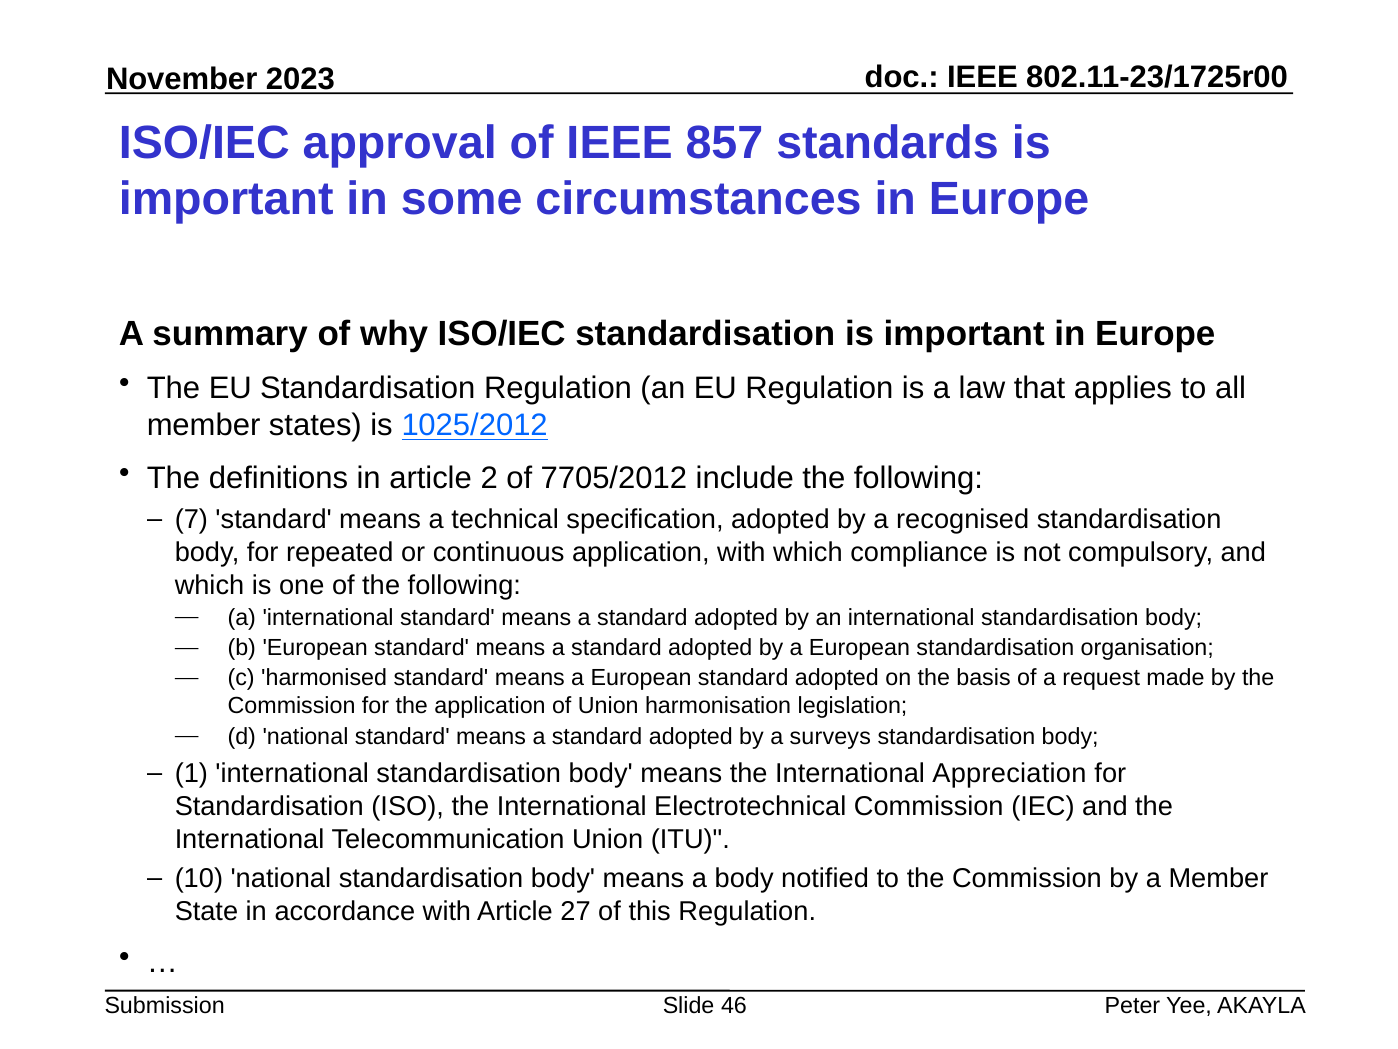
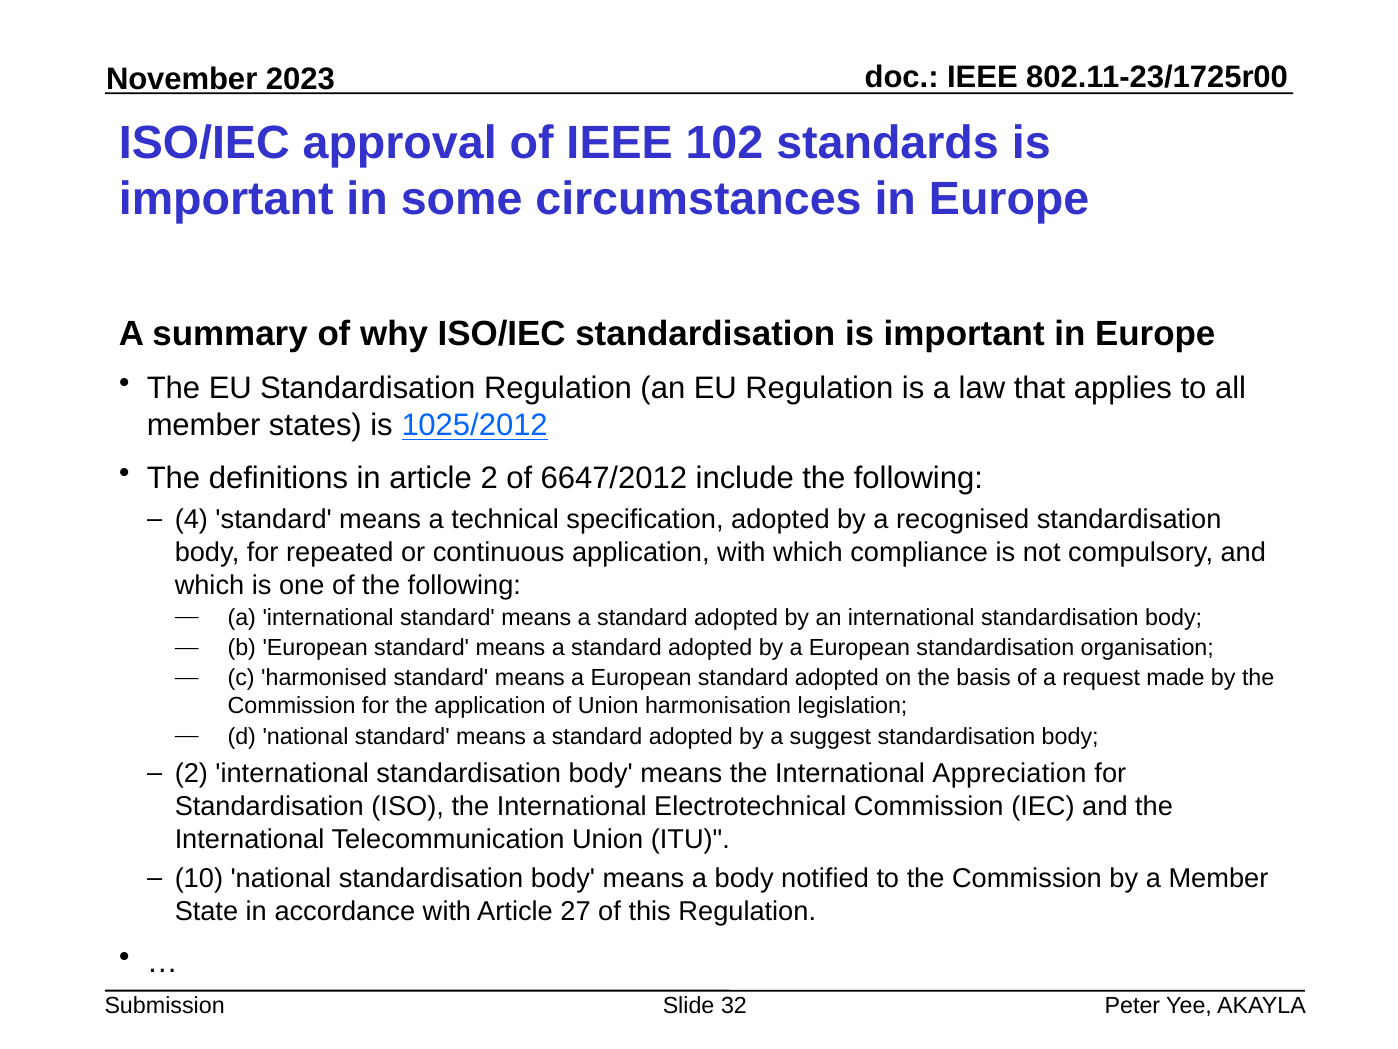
857: 857 -> 102 (724, 143)
7705/2012: 7705/2012 -> 6647/2012 (614, 478)
7: 7 -> 4 (191, 520)
surveys: surveys -> suggest (830, 736)
1: 1 -> 2 (191, 773)
46: 46 -> 32 (734, 1006)
